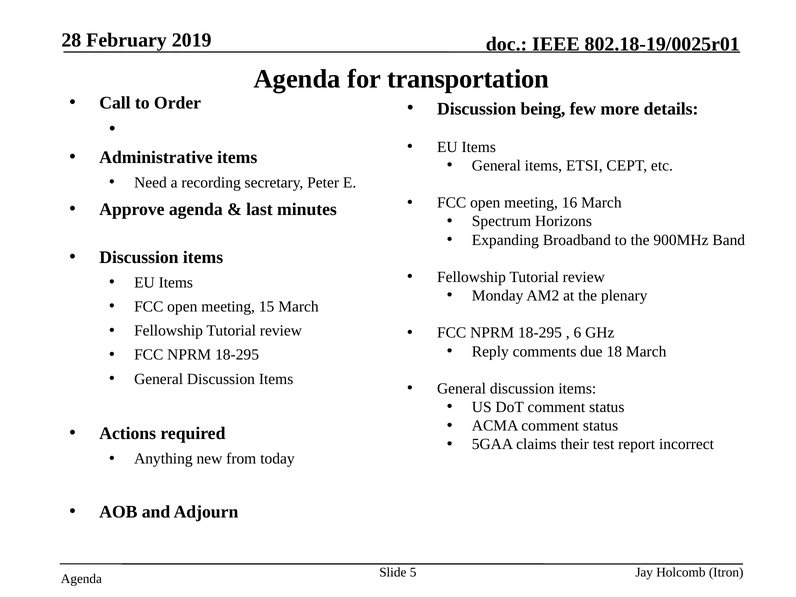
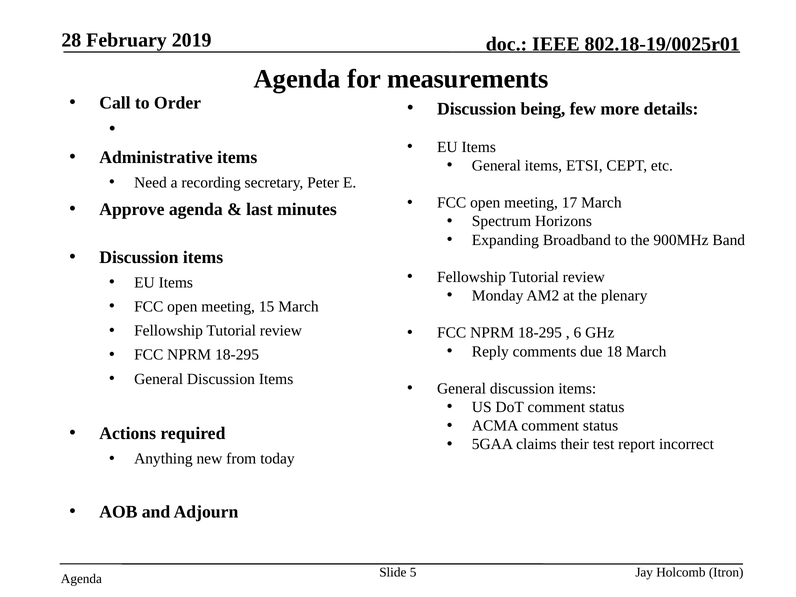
transportation: transportation -> measurements (468, 79)
16: 16 -> 17 (570, 203)
